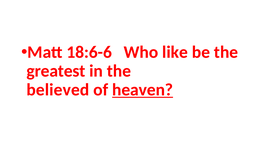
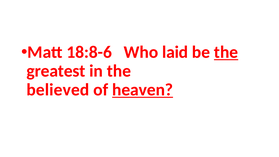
18:6-6: 18:6-6 -> 18:8-6 (89, 52)
like: like -> laid (175, 52)
the underline: none -> present (226, 52)
